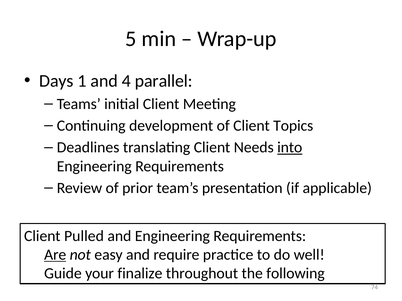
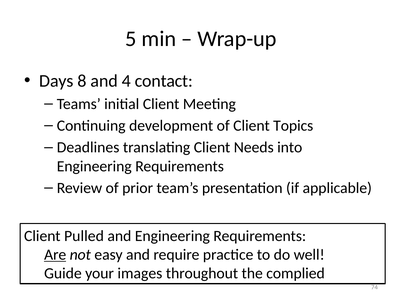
1: 1 -> 8 (82, 81)
parallel: parallel -> contact (164, 81)
into underline: present -> none (290, 148)
finalize: finalize -> images (140, 274)
following: following -> complied (296, 274)
